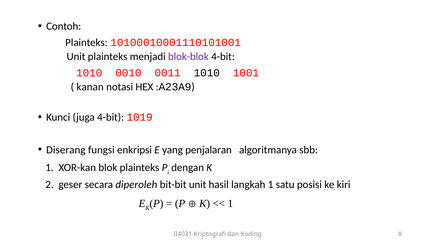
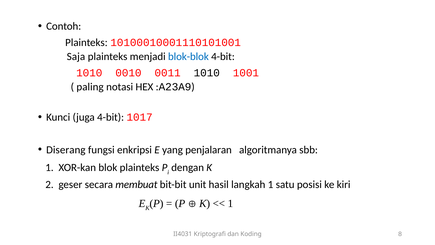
Unit: Unit -> Saja (76, 56)
blok-blok colour: purple -> blue (188, 56)
kanan: kanan -> paling (90, 87)
1019: 1019 -> 1017 (140, 117)
diperoleh: diperoleh -> membuat (136, 184)
